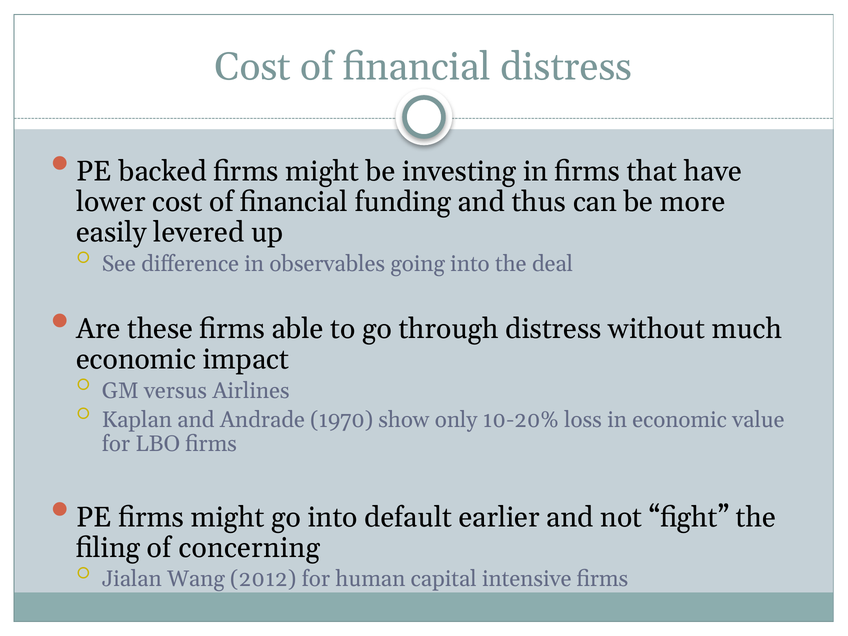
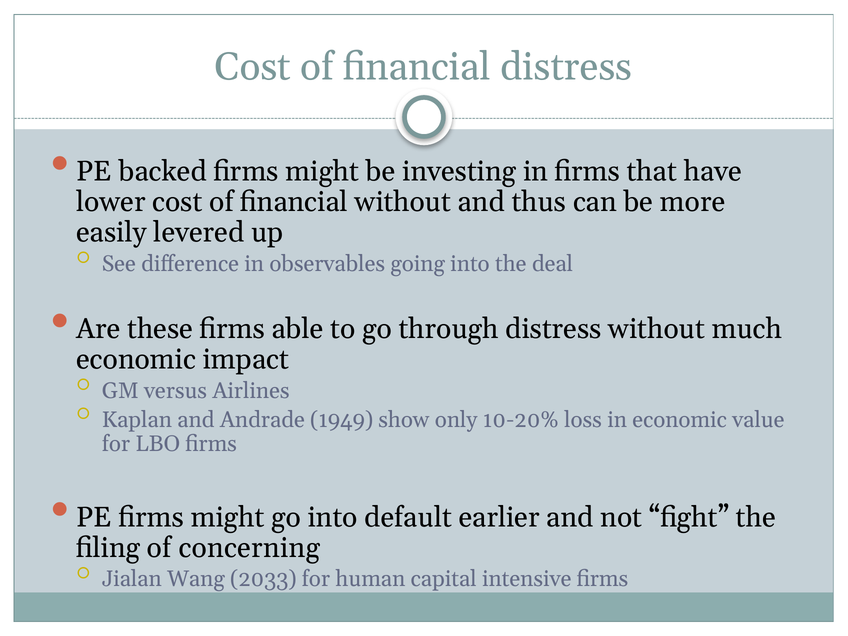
financial funding: funding -> without (403, 202)
1970: 1970 -> 1949 (342, 420)
2012: 2012 -> 2033 (263, 579)
